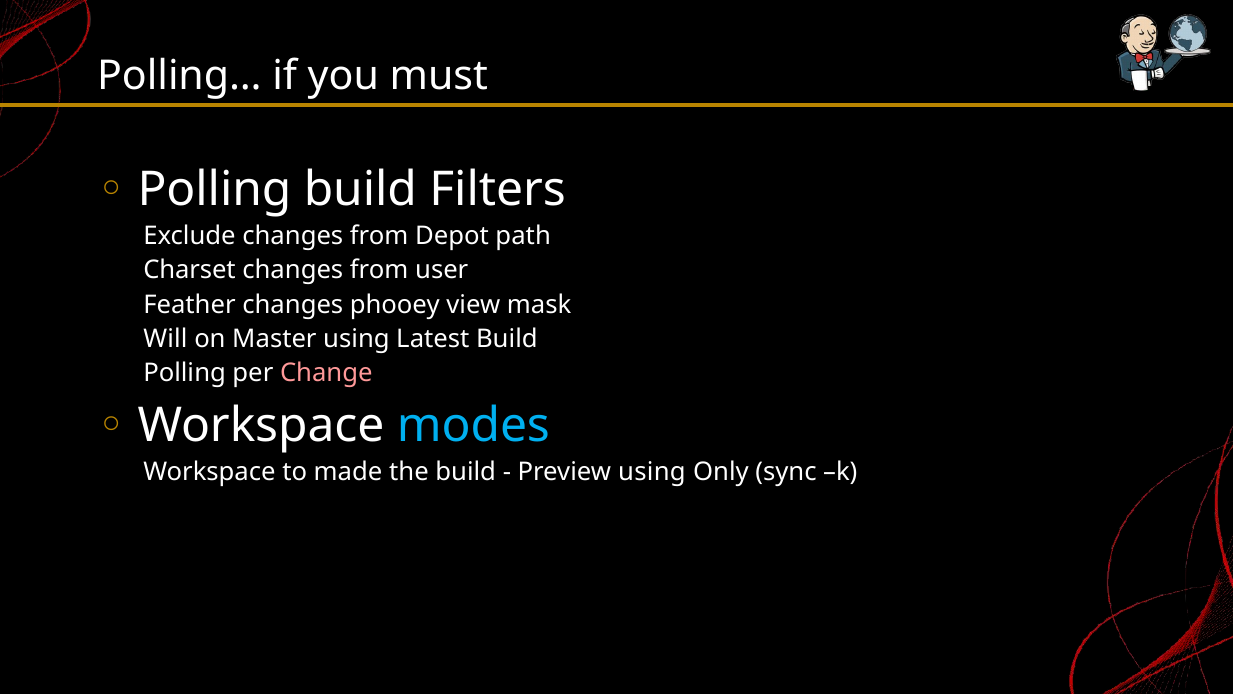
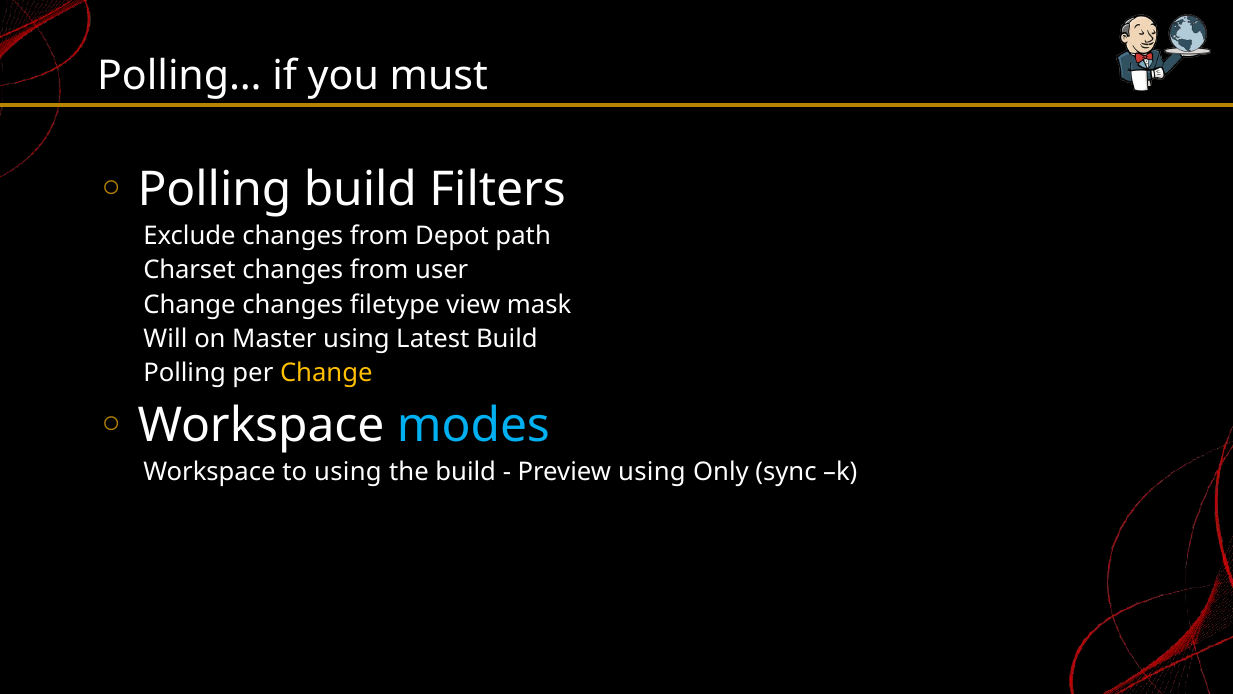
Feather: Feather -> Change (190, 304)
phooey: phooey -> filetype (395, 304)
Change colour: pink -> yellow (326, 373)
to made: made -> using (348, 472)
